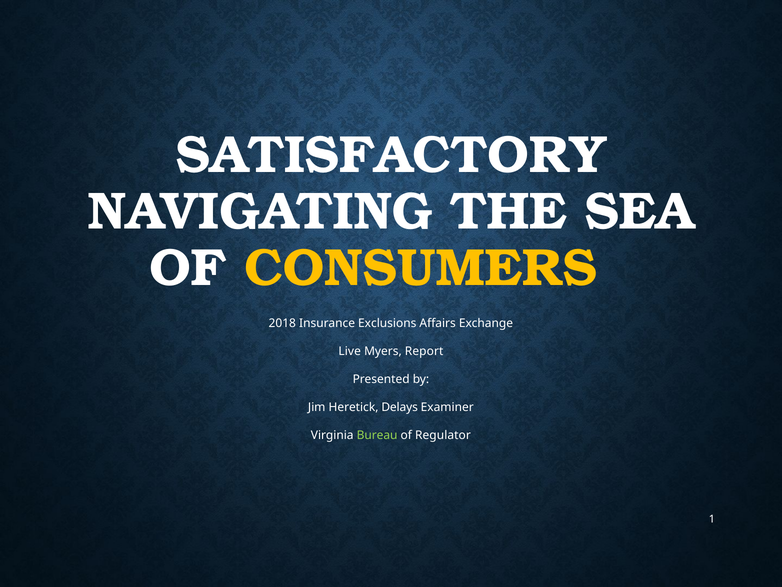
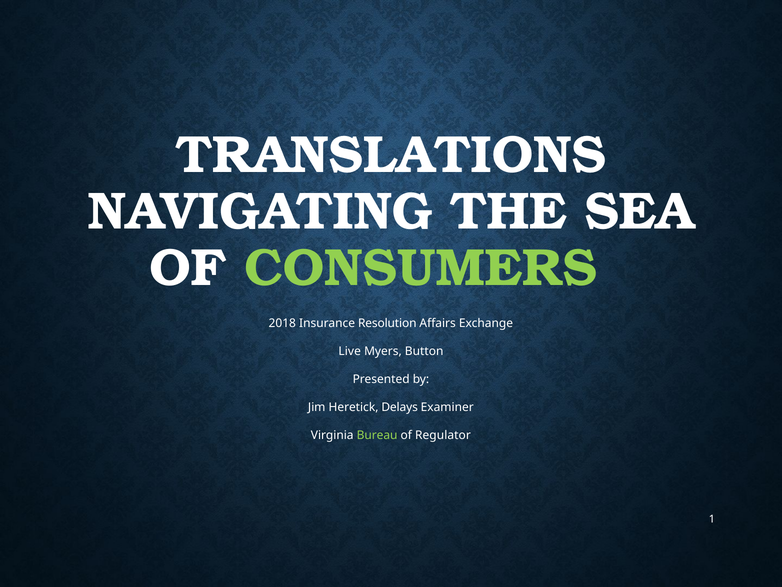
SATISFACTORY: SATISFACTORY -> TRANSLATIONS (391, 155)
CONSUMERS colour: yellow -> light green (421, 268)
Exclusions: Exclusions -> Resolution (387, 323)
Report: Report -> Button (424, 351)
